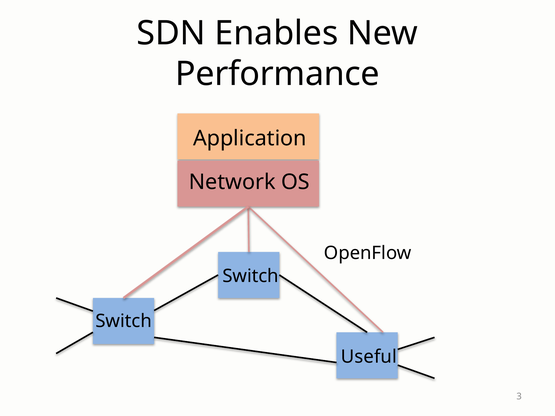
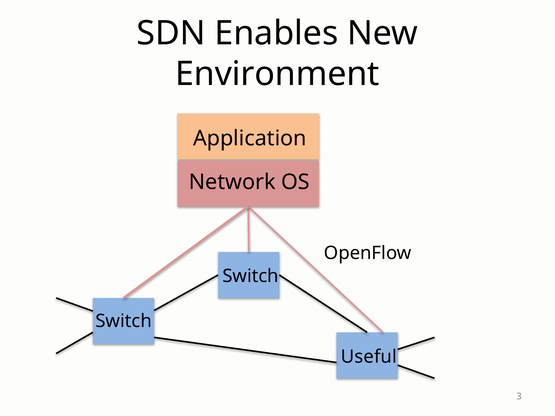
Performance: Performance -> Environment (277, 74)
